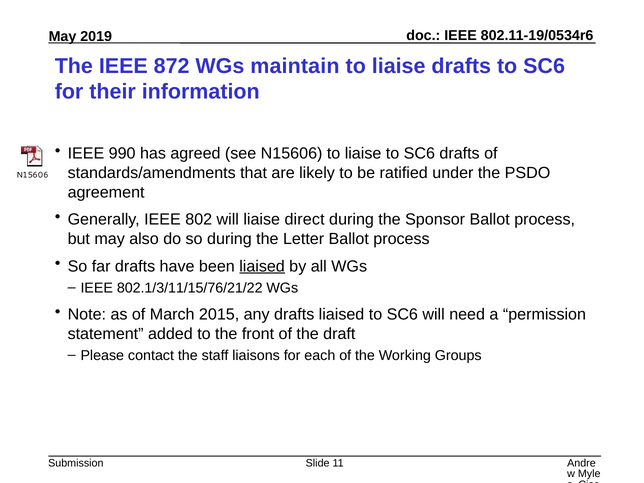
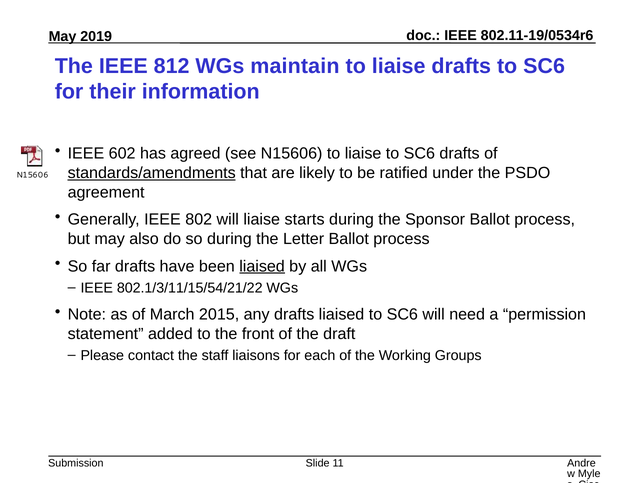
872: 872 -> 812 (172, 66)
990: 990 -> 602 (122, 154)
standards/amendments underline: none -> present (152, 173)
direct: direct -> starts (305, 220)
802.1/3/11/15/76/21/22: 802.1/3/11/15/76/21/22 -> 802.1/3/11/15/54/21/22 (190, 288)
